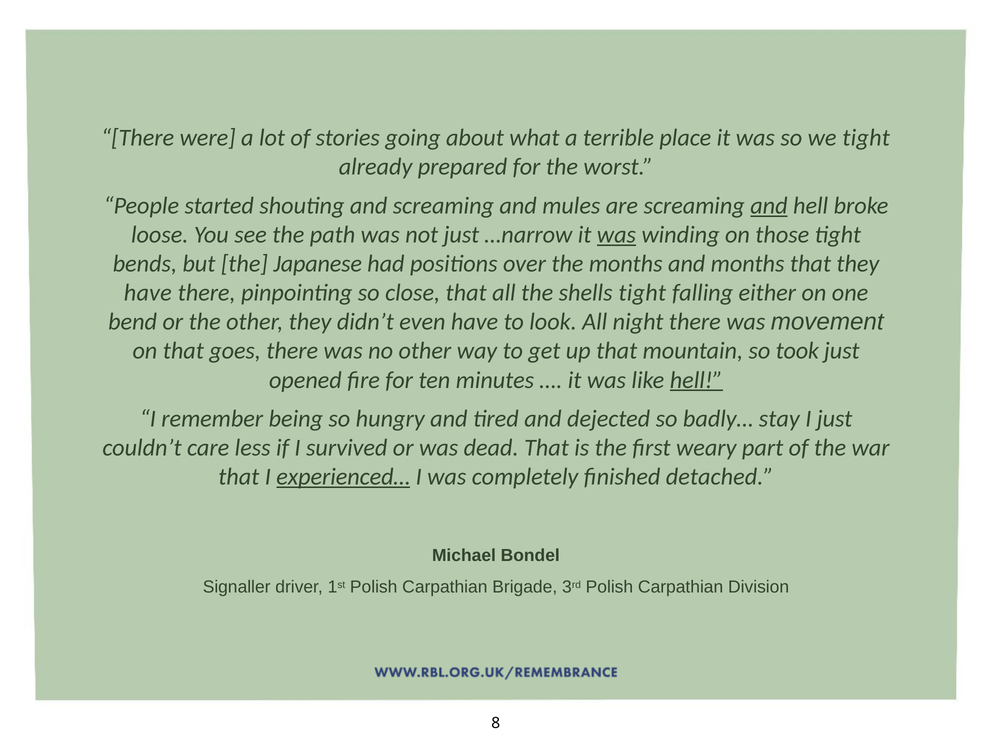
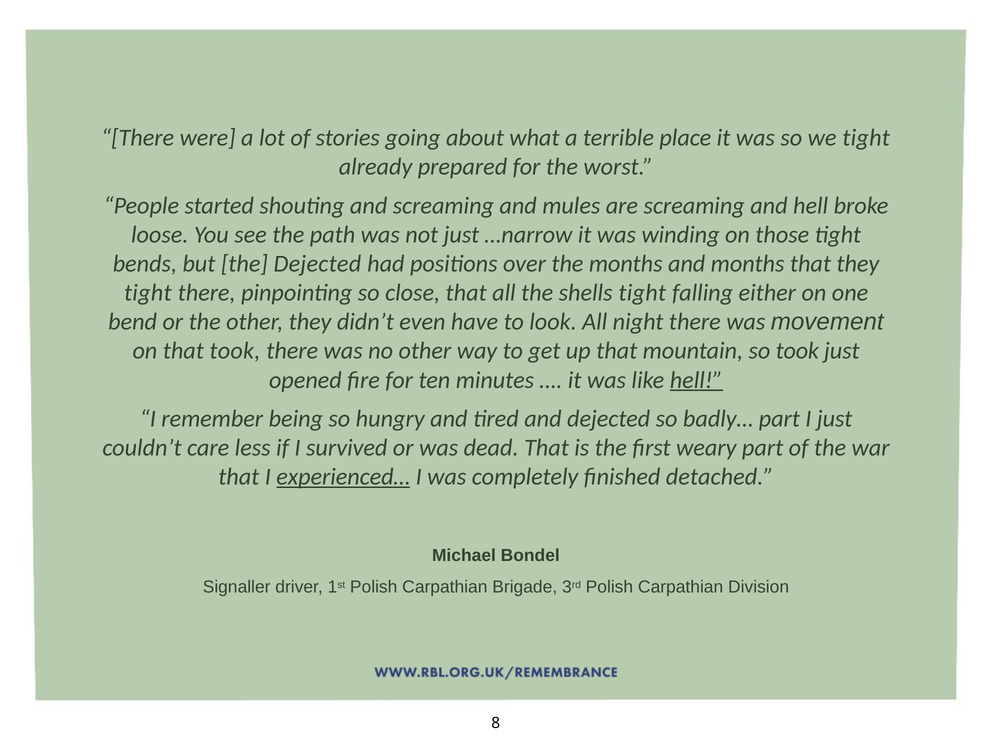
and underline: present -> none (769, 206)
was underline: present -> none (616, 235)
the Japanese: Japanese -> Dejected (317, 264)
have: have -> tight (148, 293)
that goes: goes -> took (235, 351)
badly… stay: stay -> part (779, 419)
